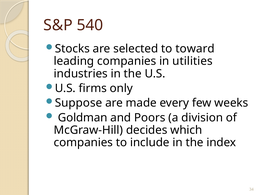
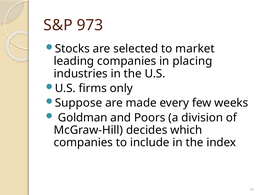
540: 540 -> 973 (90, 25)
toward: toward -> market (195, 49)
utilities: utilities -> placing (192, 61)
